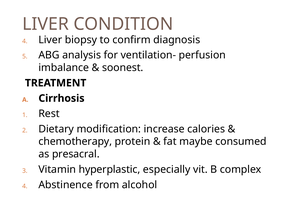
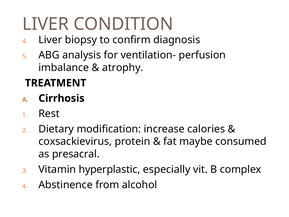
soonest: soonest -> atrophy (123, 68)
chemotherapy: chemotherapy -> coxsackievirus (75, 141)
